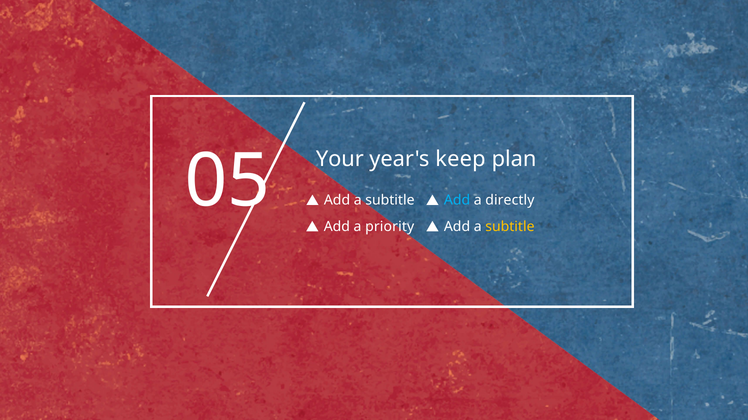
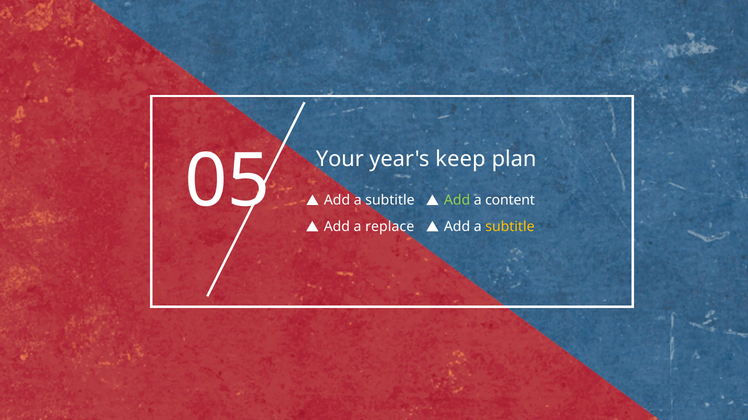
Add colour: light blue -> light green (457, 201)
directly: directly -> content (510, 201)
priority: priority -> replace (390, 227)
